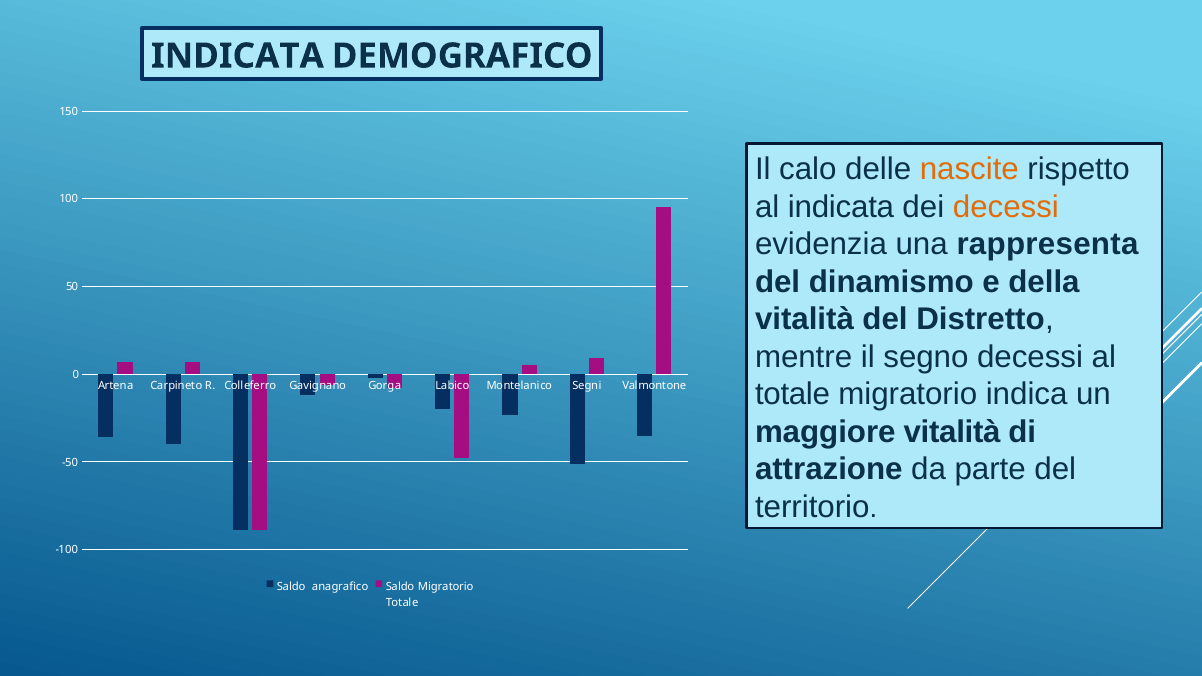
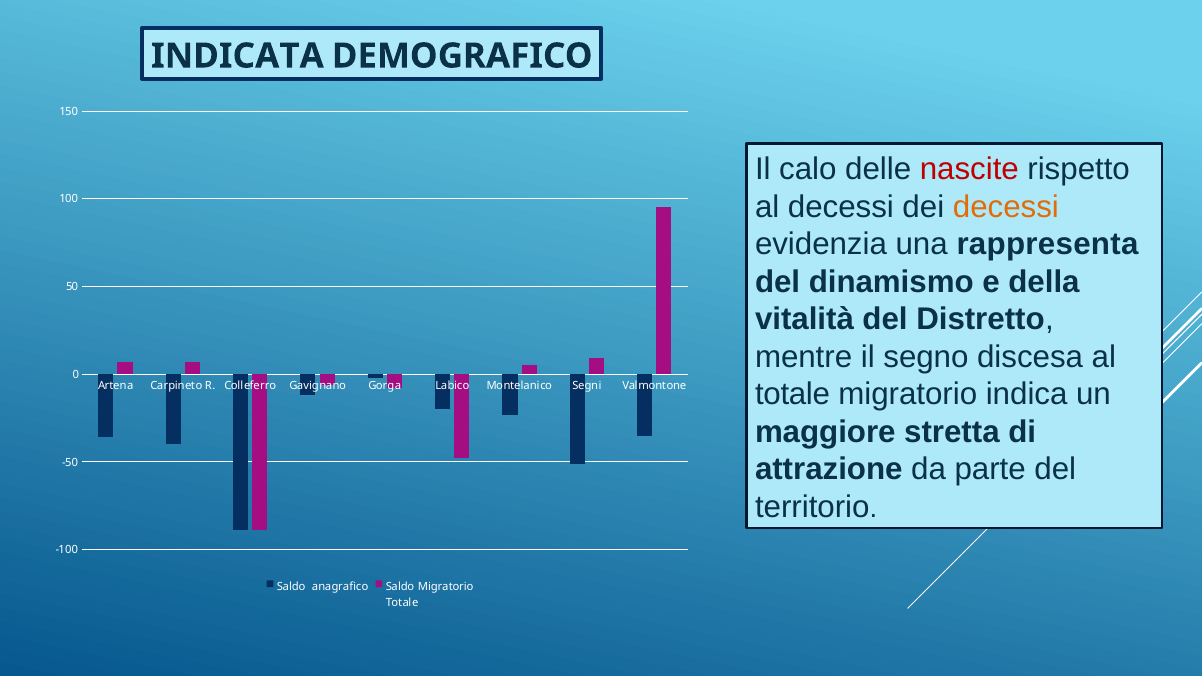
nascite colour: orange -> red (969, 169)
al indicata: indicata -> decessi (841, 207)
segno decessi: decessi -> discesa (1030, 357)
maggiore vitalità: vitalità -> stretta (952, 432)
